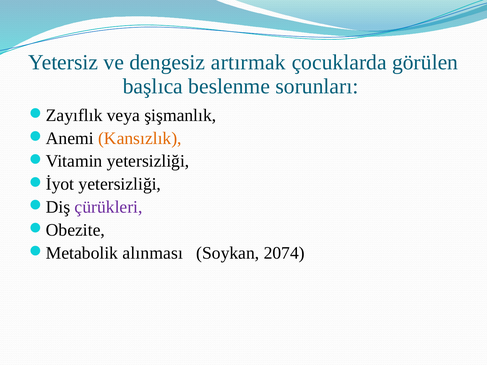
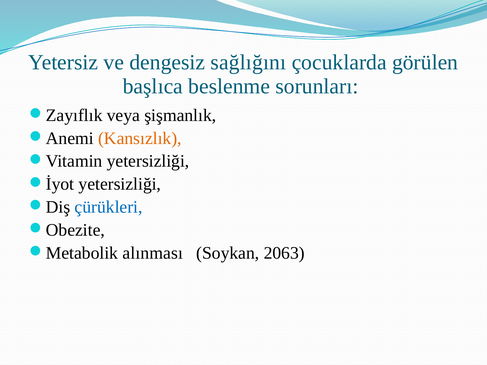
artırmak: artırmak -> sağlığını (248, 62)
çürükleri colour: purple -> blue (109, 207)
2074: 2074 -> 2063 (284, 253)
